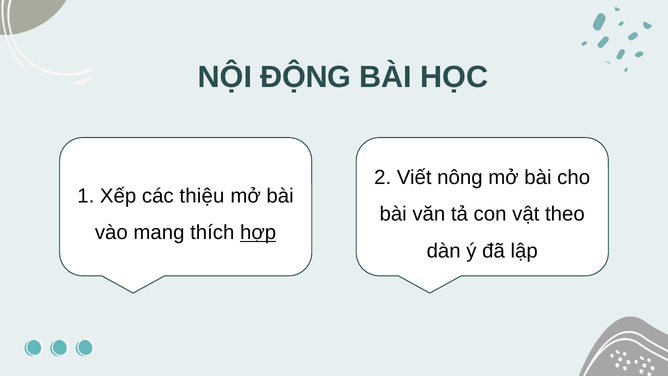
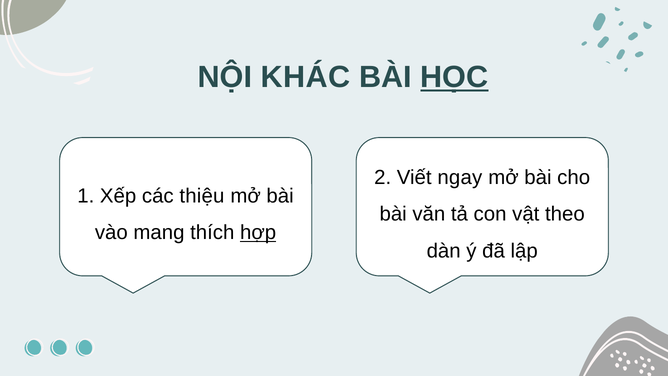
ĐỘNG: ĐỘNG -> KHÁC (305, 77)
HỌC underline: none -> present (454, 77)
nông: nông -> ngay (460, 177)
